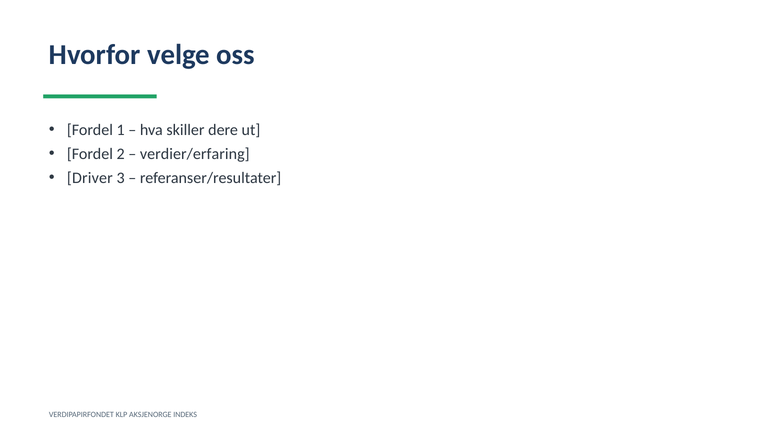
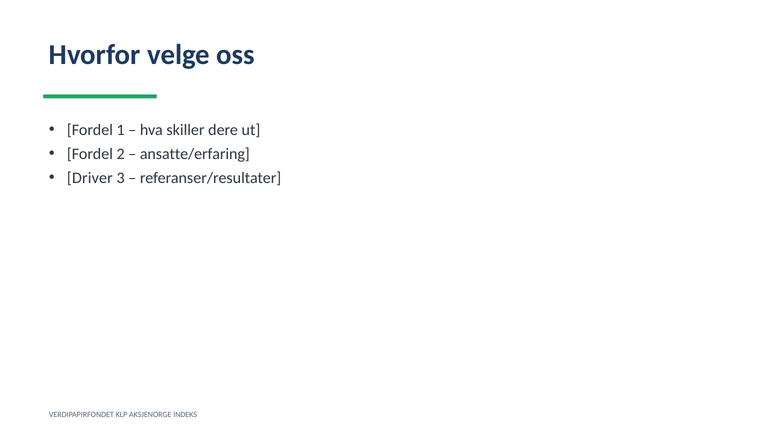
verdier/erfaring: verdier/erfaring -> ansatte/erfaring (195, 154)
